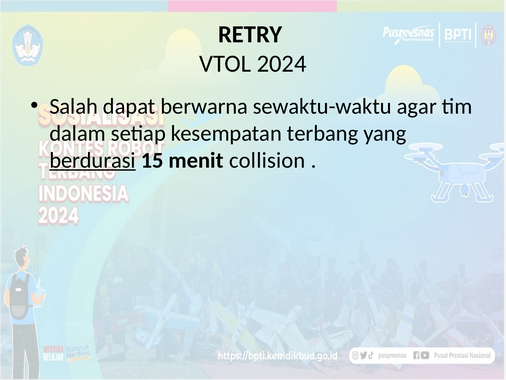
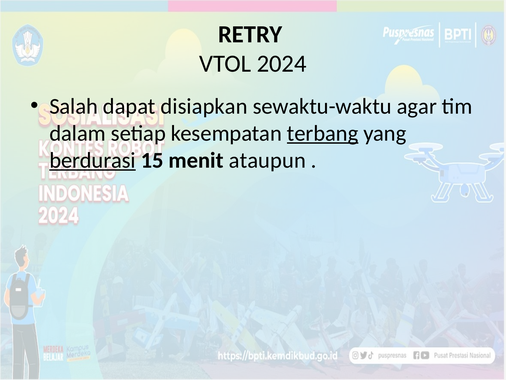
berwarna: berwarna -> disiapkan (204, 106)
terbang underline: none -> present (323, 133)
collision: collision -> ataupun (267, 160)
